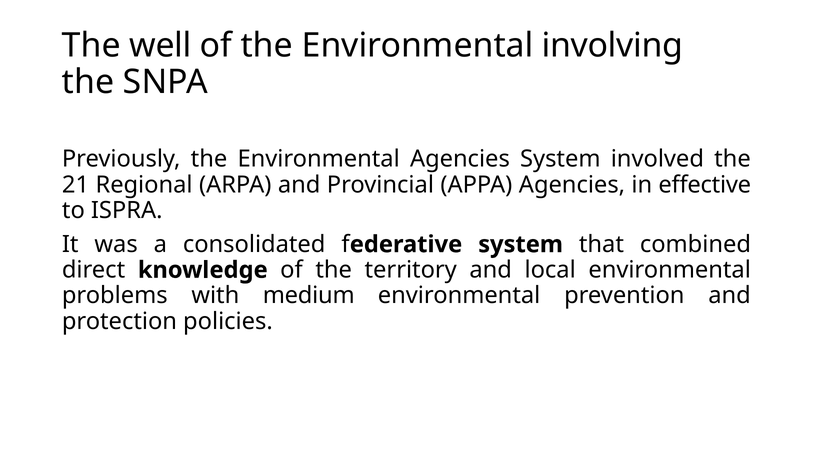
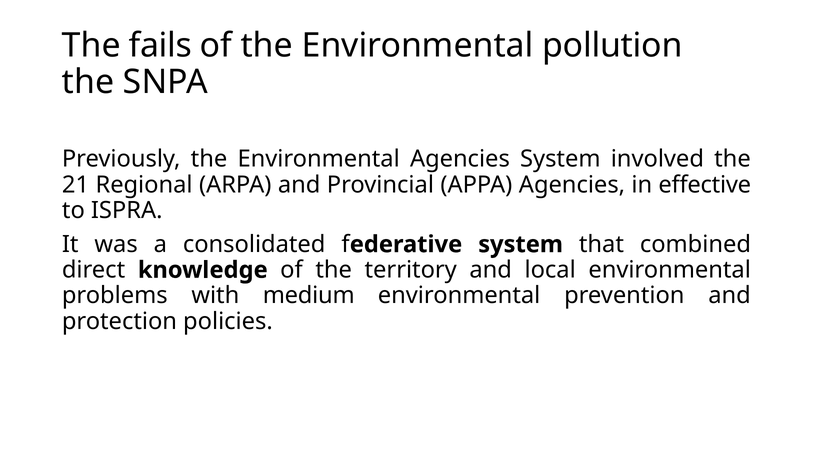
well: well -> fails (160, 46)
involving: involving -> pollution (612, 46)
